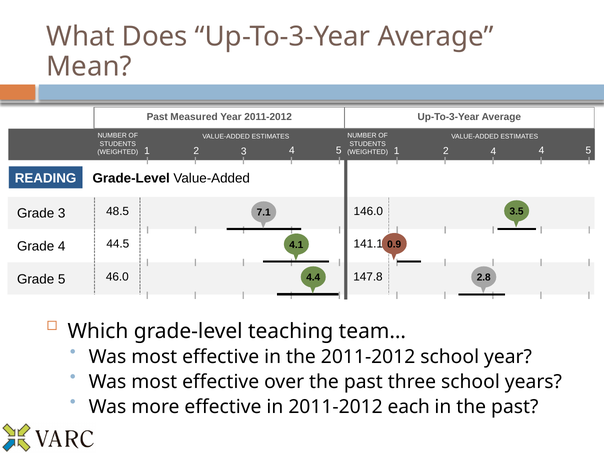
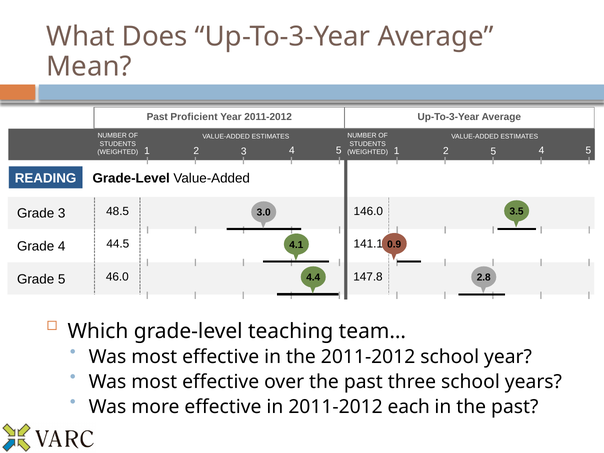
Measured: Measured -> Proficient (194, 117)
2 4: 4 -> 5 (493, 151)
7.1: 7.1 -> 3.0 (264, 213)
